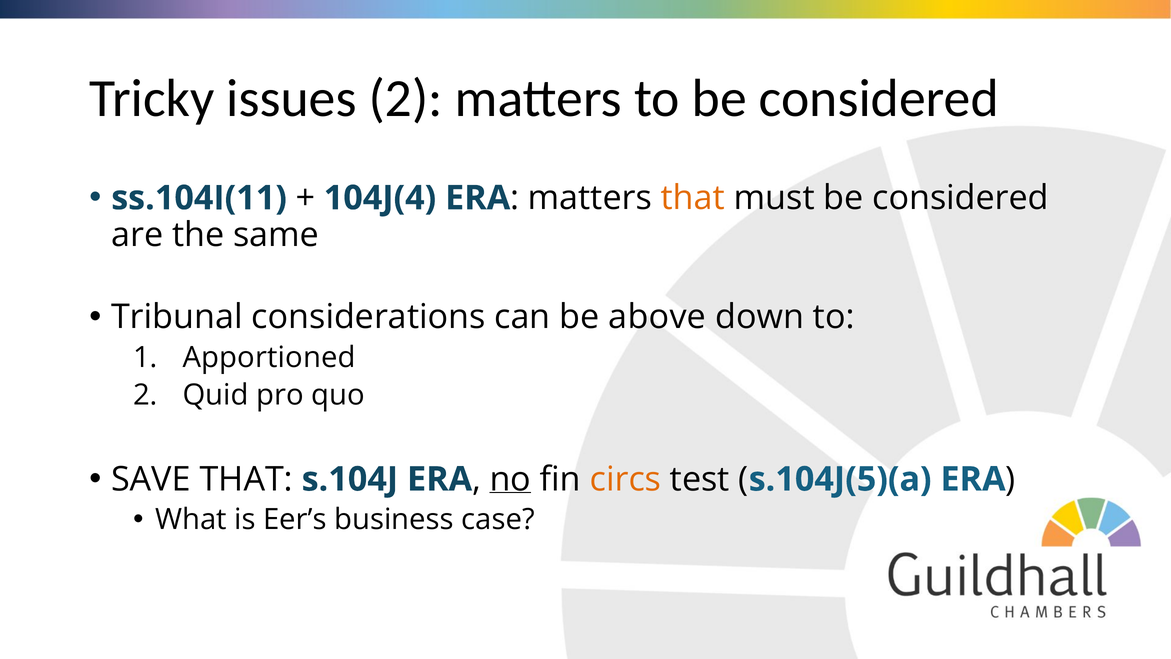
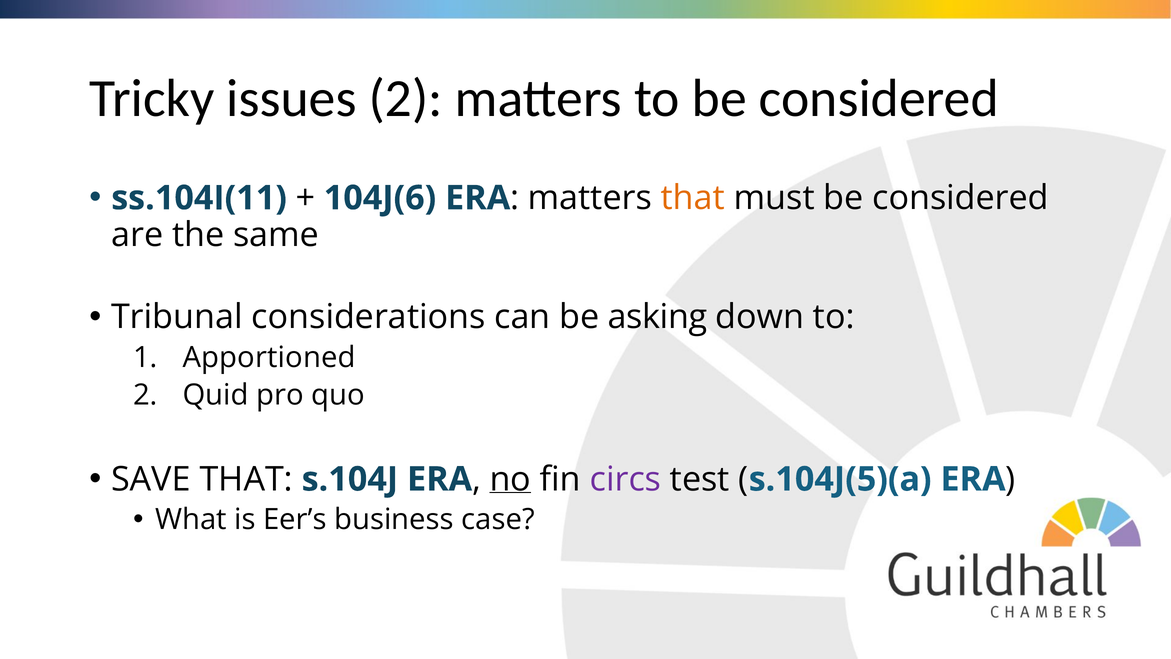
104J(4: 104J(4 -> 104J(6 (380, 198)
above: above -> asking (658, 317)
circs colour: orange -> purple (625, 479)
